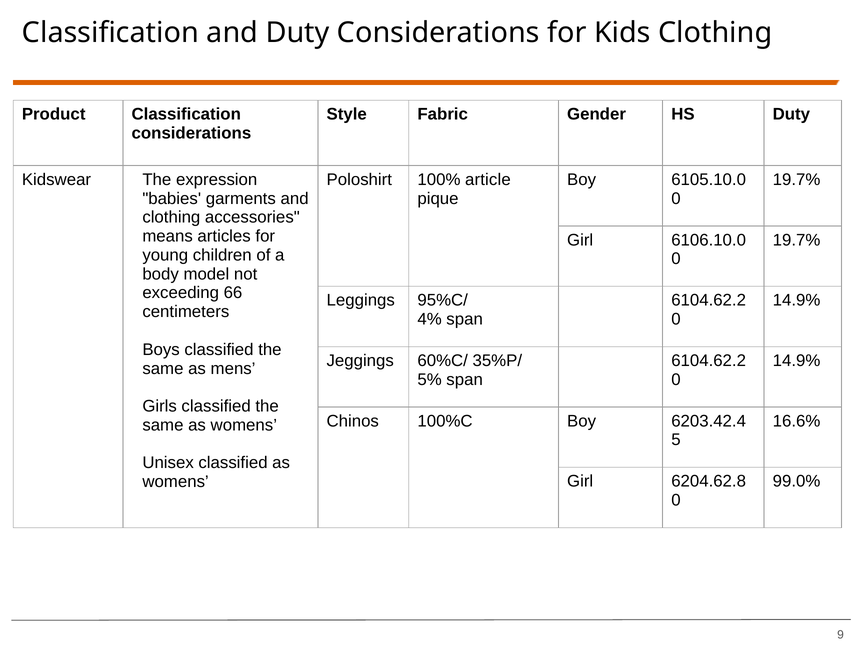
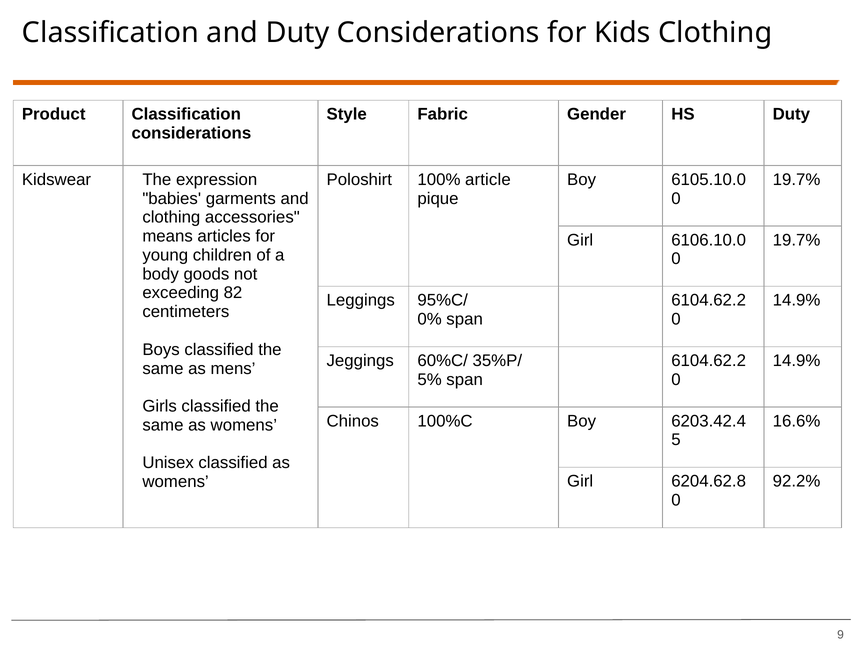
model: model -> goods (206, 274)
66: 66 -> 82 (233, 293)
4%: 4% -> 0% (430, 319)
99.0%: 99.0% -> 92.2% (797, 481)
